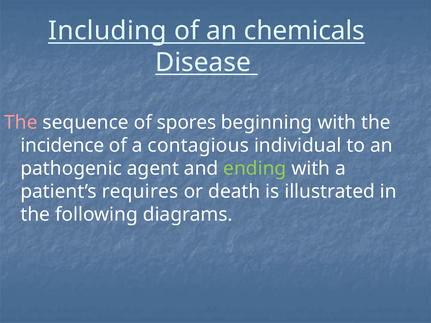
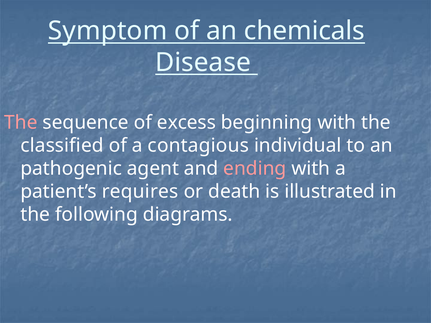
Including: Including -> Symptom (108, 31)
spores: spores -> excess (186, 123)
incidence: incidence -> classified (62, 146)
ending colour: light green -> pink (255, 169)
